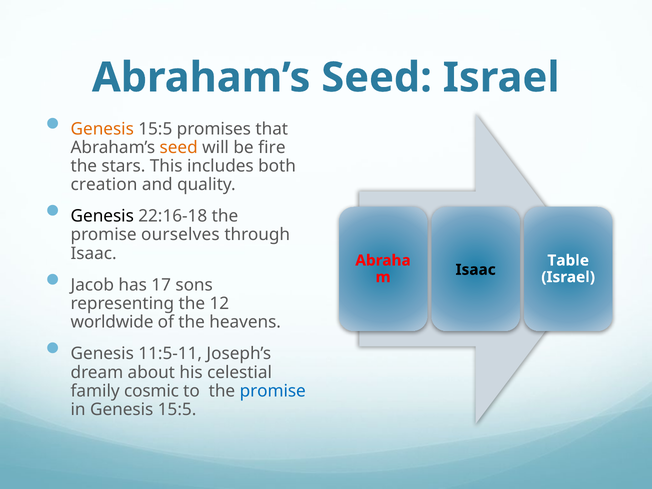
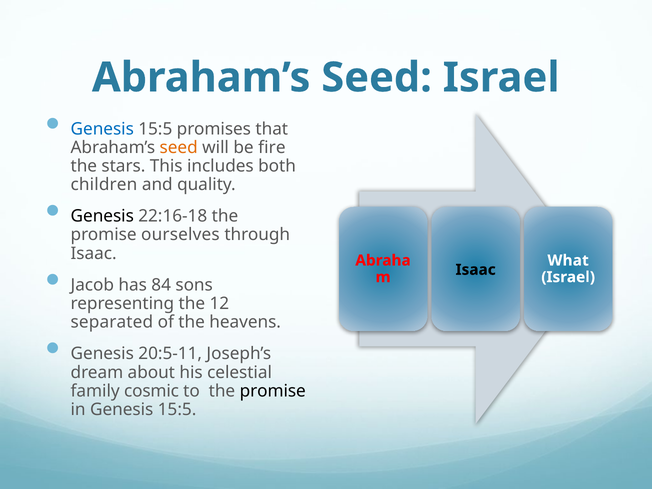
Genesis colour: orange -> blue (102, 129)
creation: creation -> children (104, 185)
Table: Table -> What (568, 260)
17: 17 -> 84 (161, 285)
worldwide: worldwide -> separated (112, 322)
11:5-11: 11:5-11 -> 20:5-11 (170, 354)
promise colour: blue -> black (273, 391)
